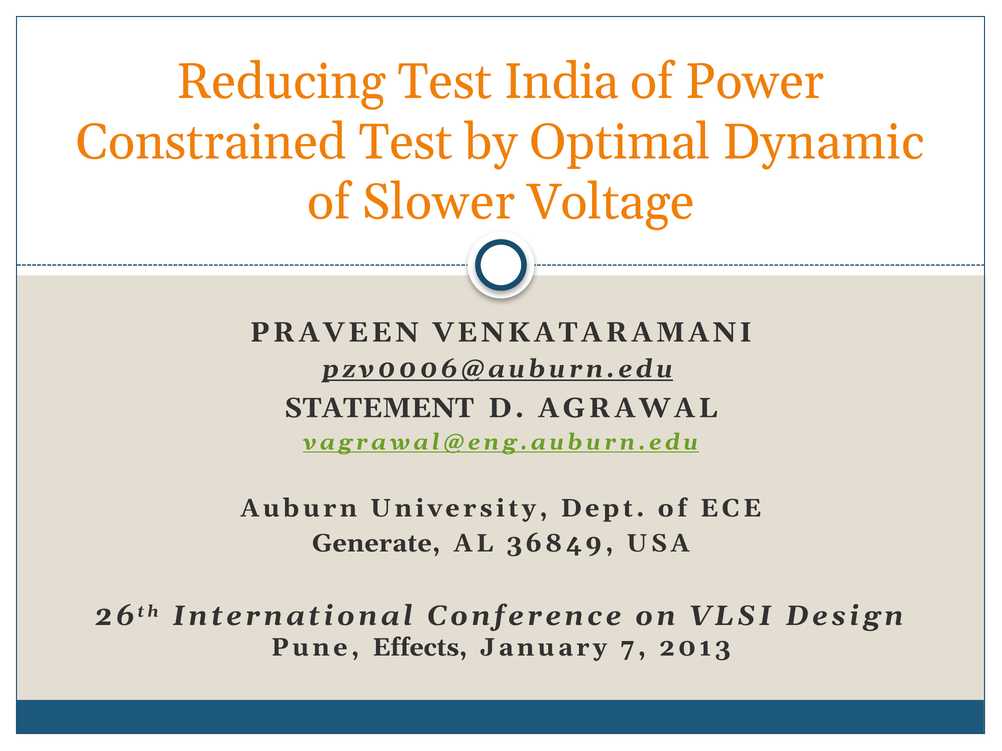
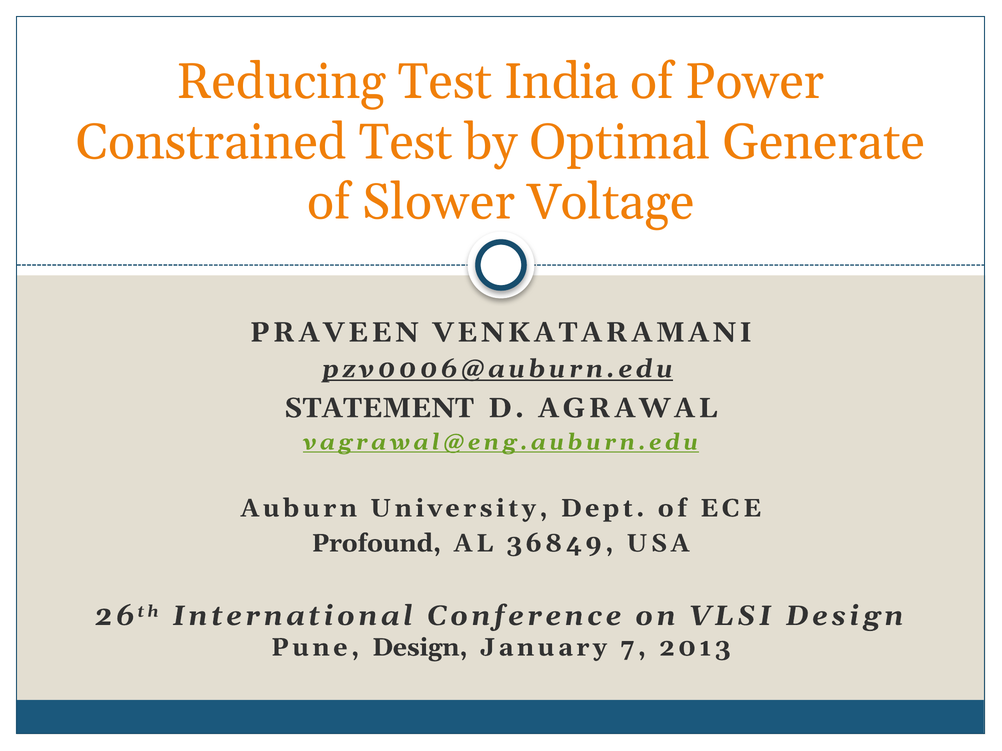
Dynamic: Dynamic -> Generate (824, 142)
Generate: Generate -> Profound (376, 544)
Pune Effects: Effects -> Design (420, 648)
